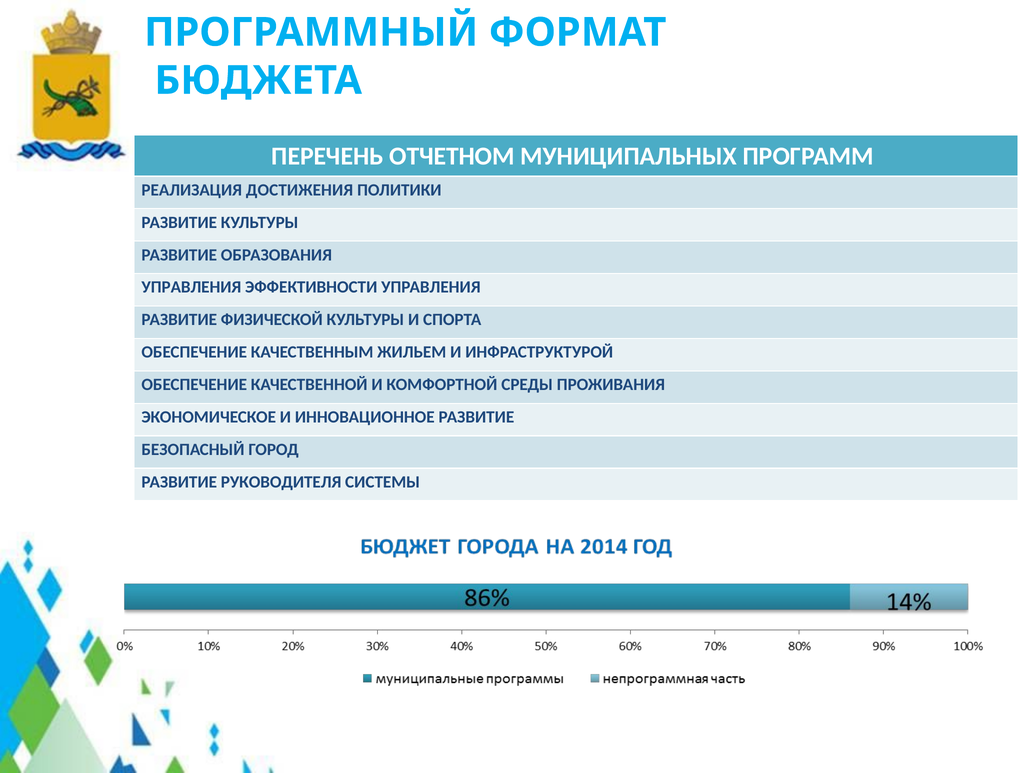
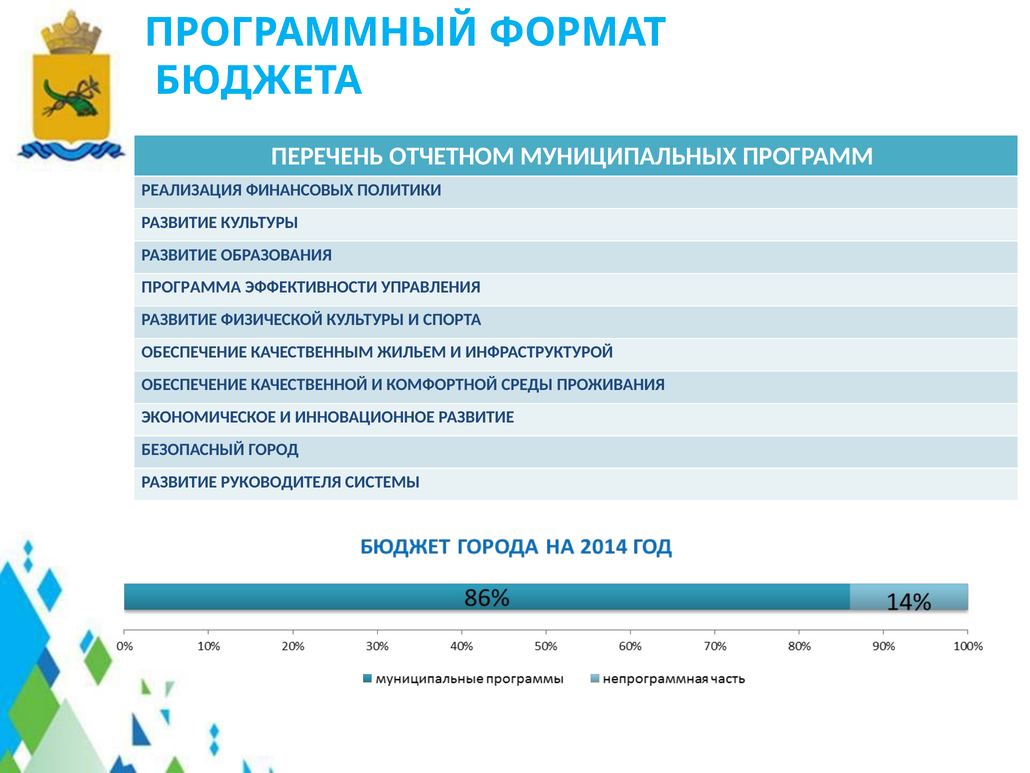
ДОСТИЖЕНИЯ: ДОСТИЖЕНИЯ -> ФИНАНСОВЫХ (300, 190)
УПРАВЛЕНИЯ: УПРАВЛЕНИЯ -> ПРОГРАММА (191, 287)
